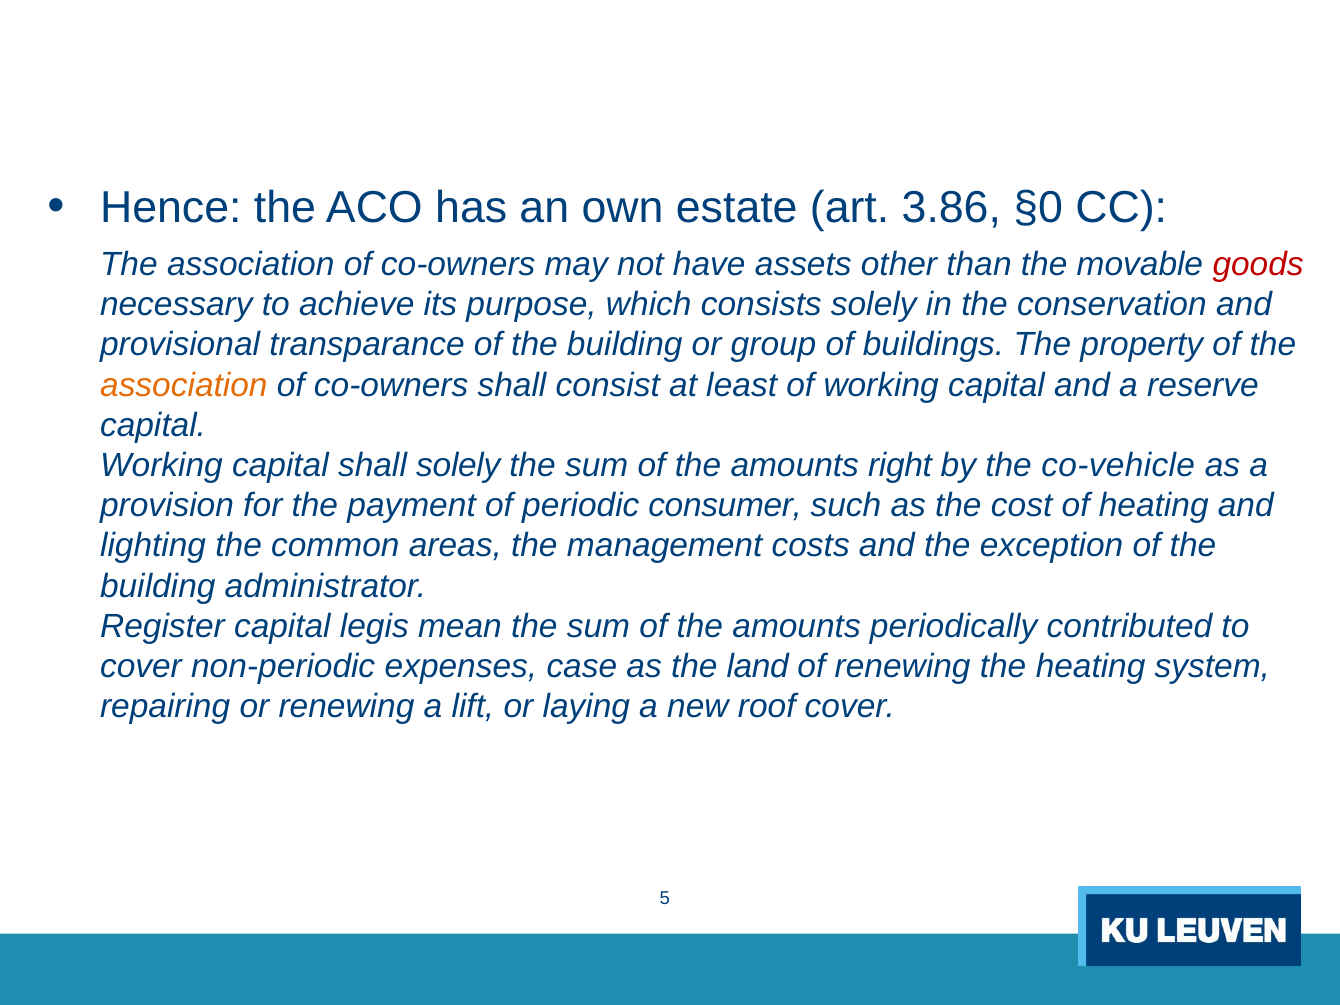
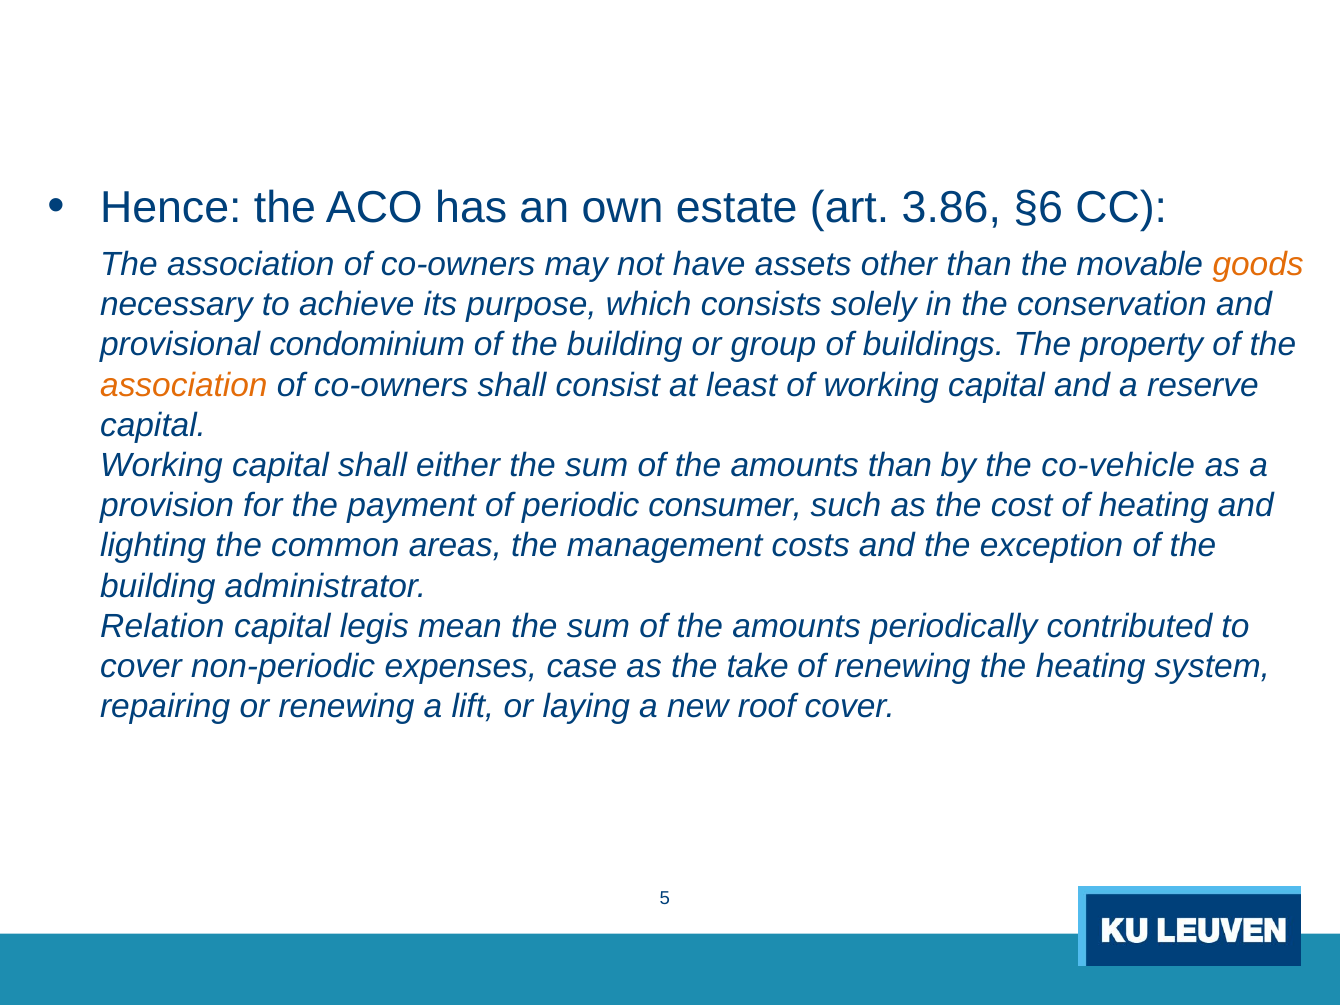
§0: §0 -> §6 (1038, 208)
goods colour: red -> orange (1258, 264)
transparance: transparance -> condominium (367, 345)
shall solely: solely -> either (458, 465)
amounts right: right -> than (900, 465)
Register: Register -> Relation (162, 626)
land: land -> take (758, 666)
